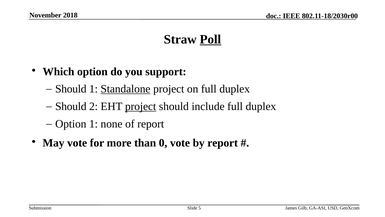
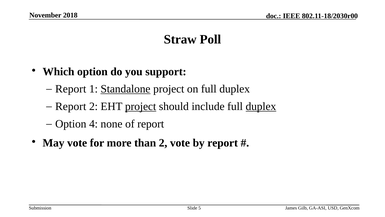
Poll underline: present -> none (210, 39)
Should: Should -> Report (71, 89)
Should: Should -> Report (71, 106)
duplex underline: none -> present (261, 106)
Option 1: 1 -> 4 (94, 124)
than 0: 0 -> 2 (163, 143)
